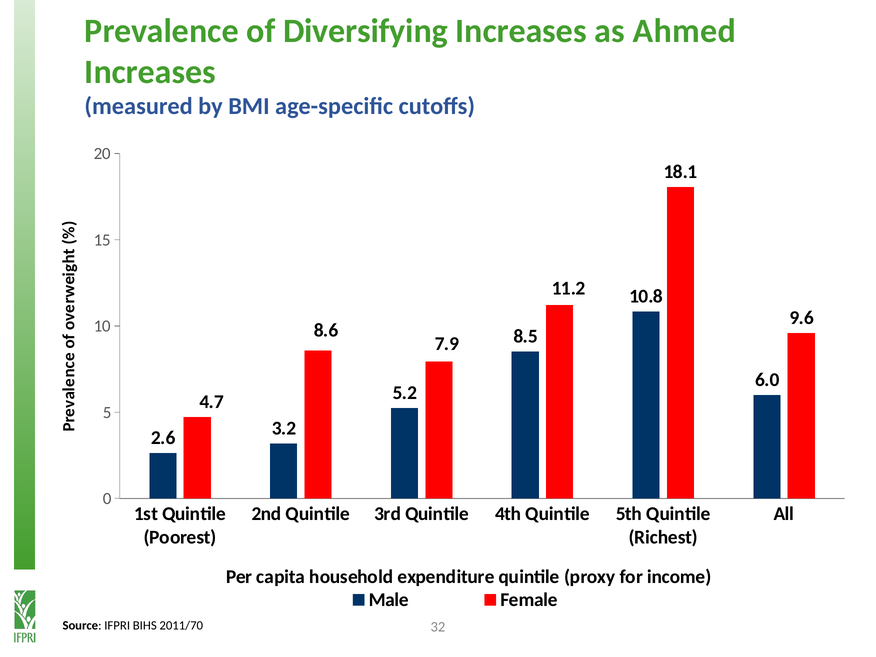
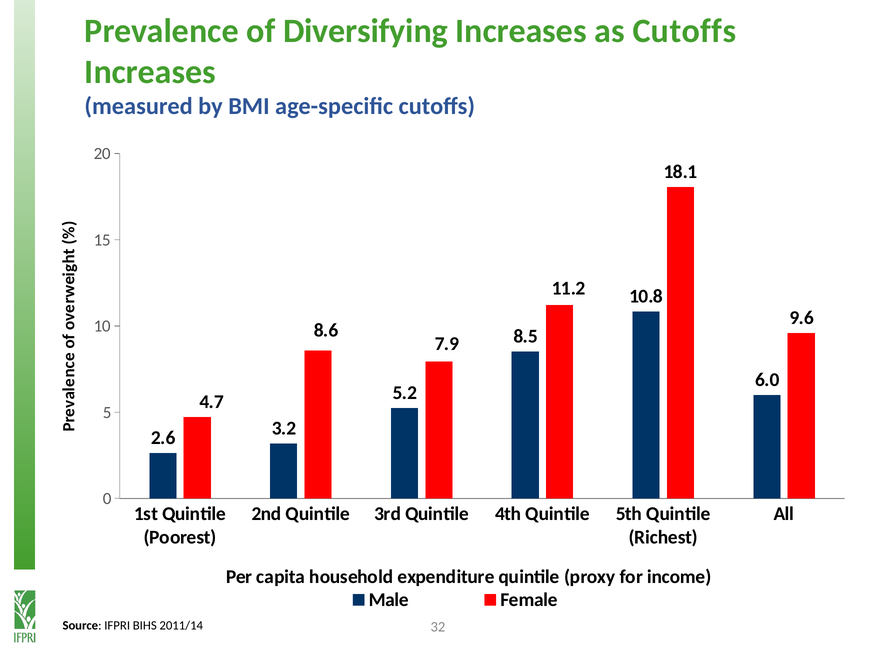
as Ahmed: Ahmed -> Cutoffs (684, 31)
2011/70: 2011/70 -> 2011/14 (181, 626)
